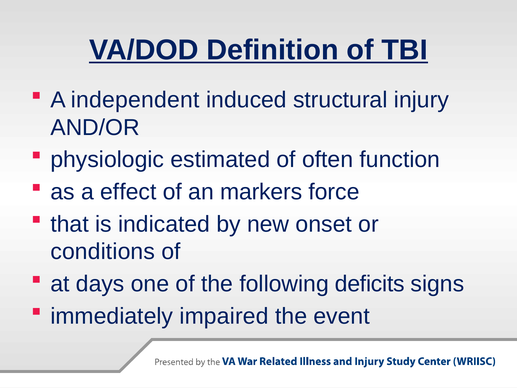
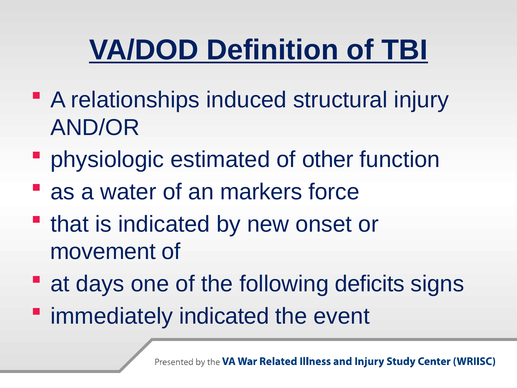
independent: independent -> relationships (135, 100)
often: often -> other (328, 160)
effect: effect -> water (128, 192)
conditions: conditions -> movement (103, 252)
immediately impaired: impaired -> indicated (224, 316)
